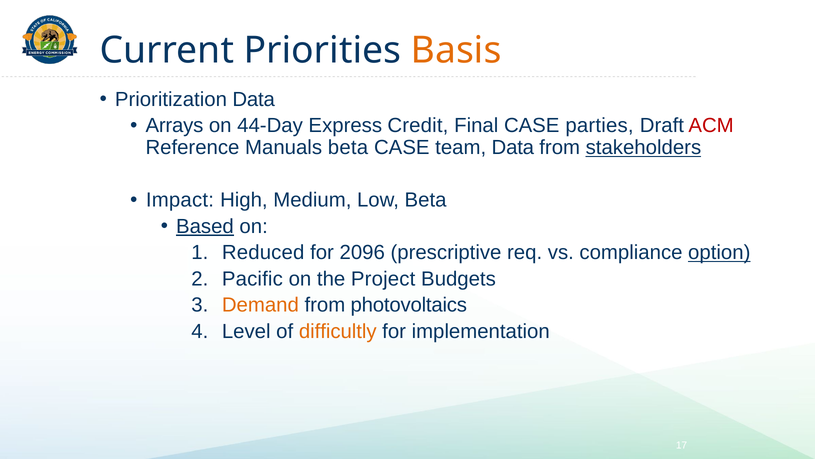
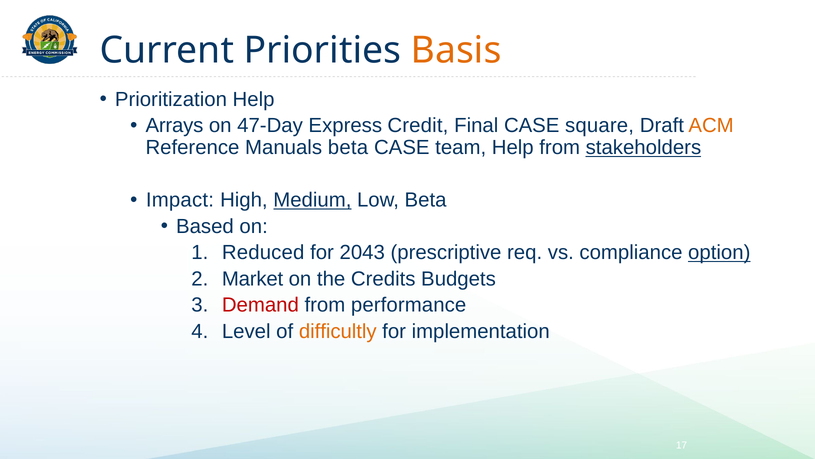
Prioritization Data: Data -> Help (254, 99)
44-Day: 44-Day -> 47-Day (270, 125)
parties: parties -> square (600, 125)
ACM colour: red -> orange (711, 125)
team Data: Data -> Help (513, 147)
Medium underline: none -> present (312, 200)
Based underline: present -> none (205, 226)
2096: 2096 -> 2043 (362, 252)
Pacific: Pacific -> Market (253, 279)
Project: Project -> Credits (383, 279)
Demand colour: orange -> red (260, 305)
photovoltaics: photovoltaics -> performance (409, 305)
